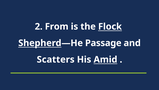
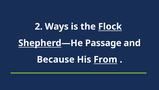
From: From -> Ways (57, 26)
Scatters: Scatters -> Because (56, 59)
Amid: Amid -> From (105, 59)
